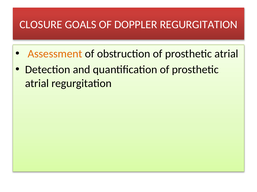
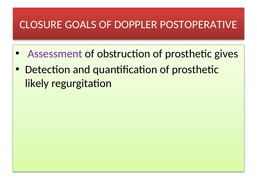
DOPPLER REGURGITATION: REGURGITATION -> POSTOPERATIVE (199, 25)
Assessment colour: orange -> purple (55, 54)
obstruction of prosthetic atrial: atrial -> gives (226, 54)
atrial: atrial -> likely (37, 84)
